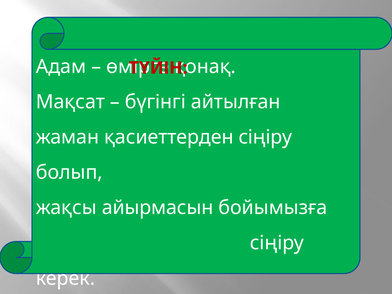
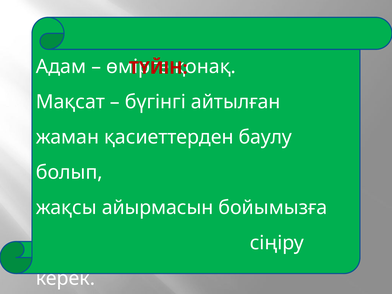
қасиеттерден сіңіру: сіңіру -> баулу (265, 137)
